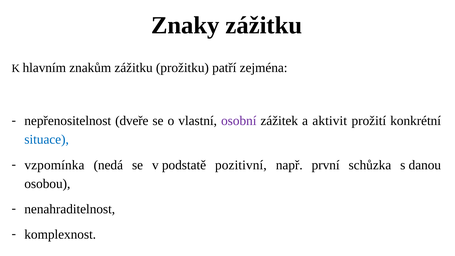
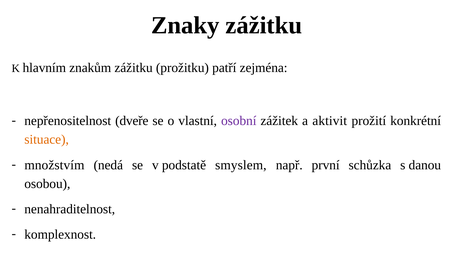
situace colour: blue -> orange (47, 139)
vzpomínka: vzpomínka -> množstvím (54, 165)
pozitivní: pozitivní -> smyslem (241, 165)
